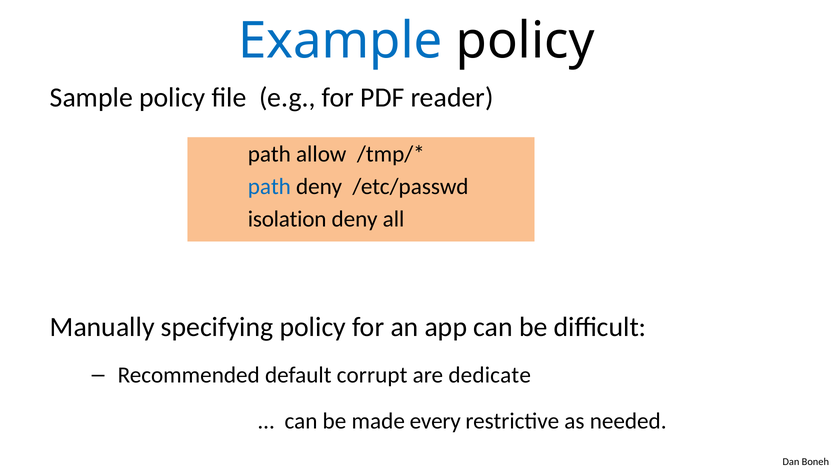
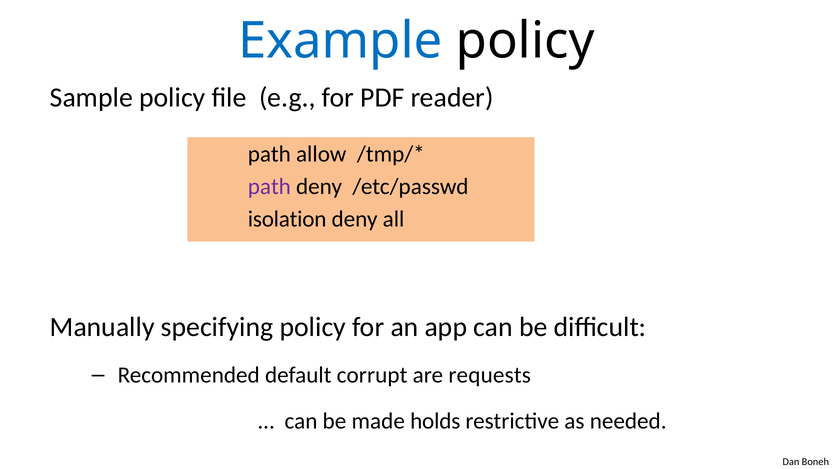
path colour: blue -> purple (269, 186)
dedicate: dedicate -> requests (490, 375)
every: every -> holds (435, 421)
